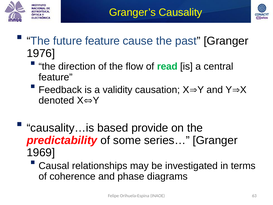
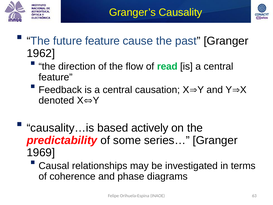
1976: 1976 -> 1962 (41, 53)
Feedback is a validity: validity -> central (117, 90)
provide: provide -> actively (150, 128)
